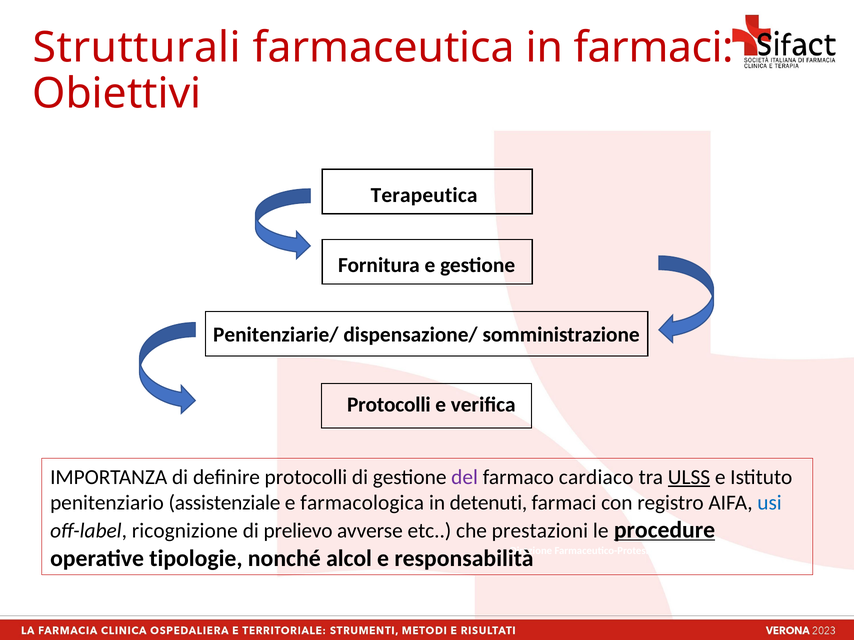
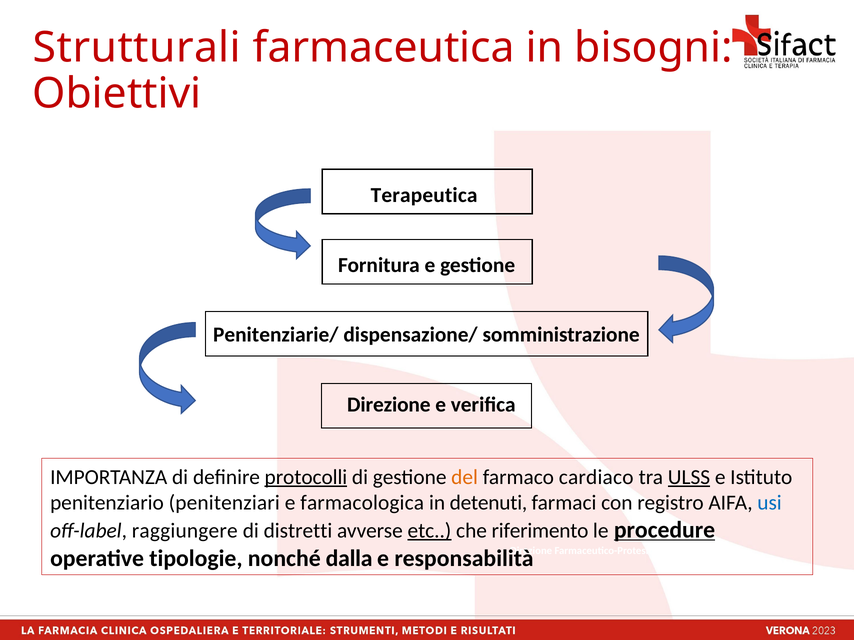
in farmaci: farmaci -> bisogni (654, 48)
Protocolli: Protocolli -> Direzione (389, 405)
protocolli underline: none -> present (306, 477)
del colour: purple -> orange (465, 477)
assistenziale: assistenziale -> penitenziari (224, 503)
ricognizione: ricognizione -> raggiungere (185, 531)
prelievo: prelievo -> distretti (298, 531)
etc underline: none -> present (429, 531)
prestazioni: prestazioni -> riferimento (540, 531)
alcol: alcol -> dalla (349, 559)
